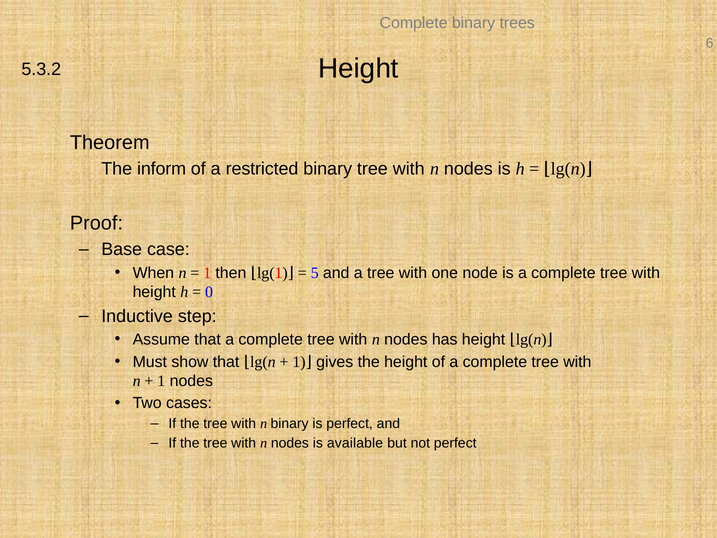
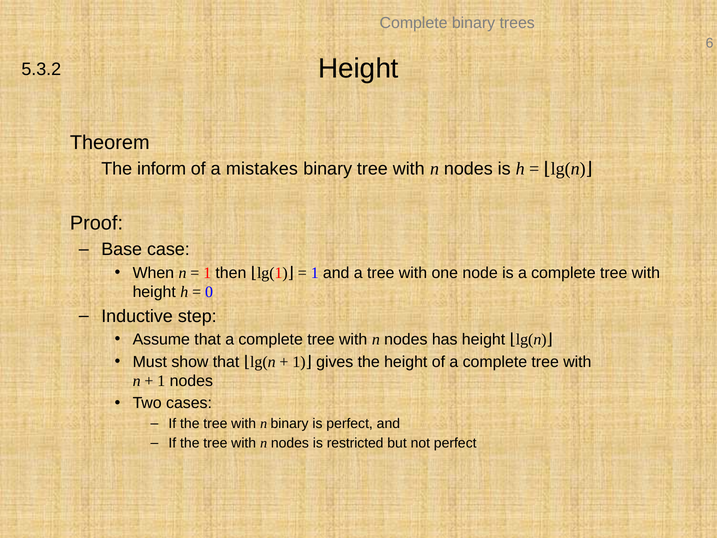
restricted: restricted -> mistakes (262, 169)
5: 5 -> 1 (315, 273)
available: available -> restricted (355, 443)
